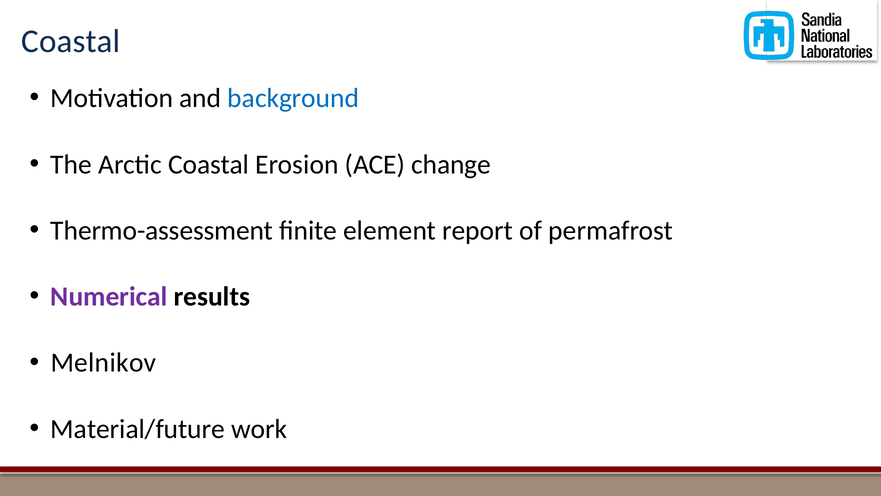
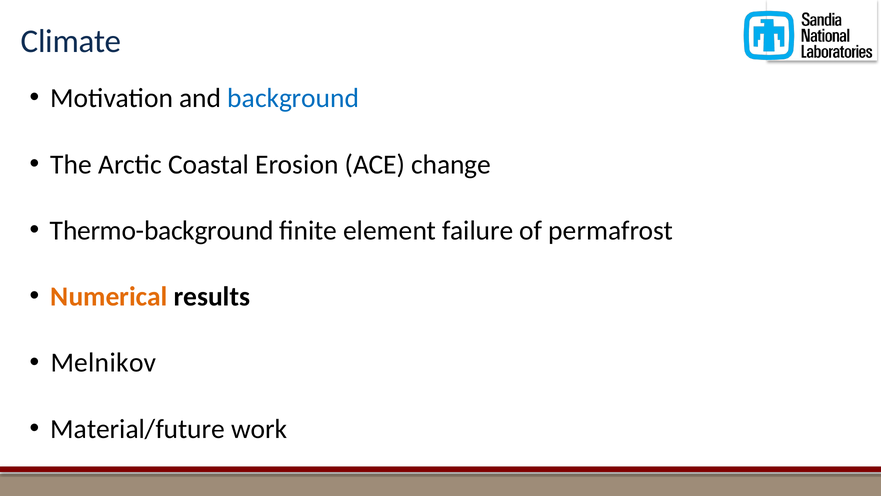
Coastal: Coastal -> Climate (71, 42)
Thermo-assessment: Thermo-assessment -> Thermo-background (162, 230)
report: report -> failure (478, 230)
Numerical colour: purple -> orange (109, 296)
